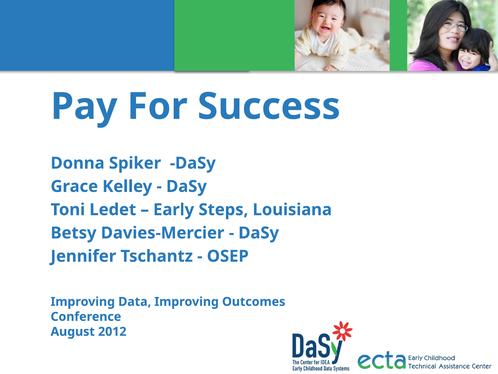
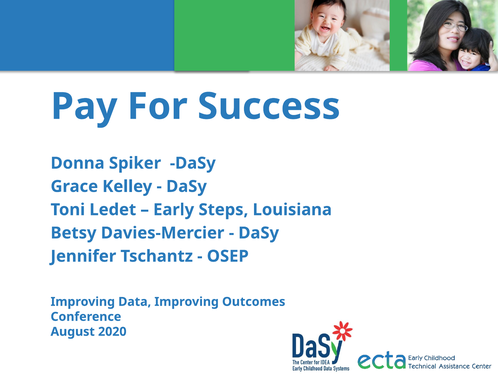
2012: 2012 -> 2020 (112, 331)
